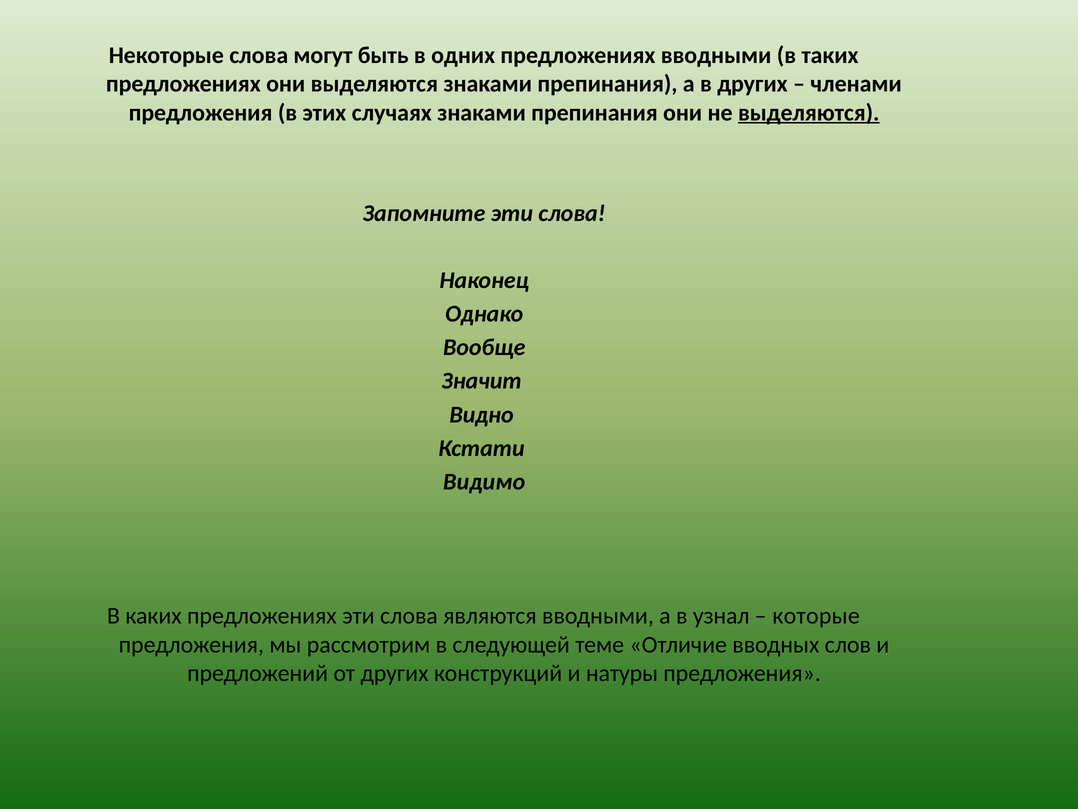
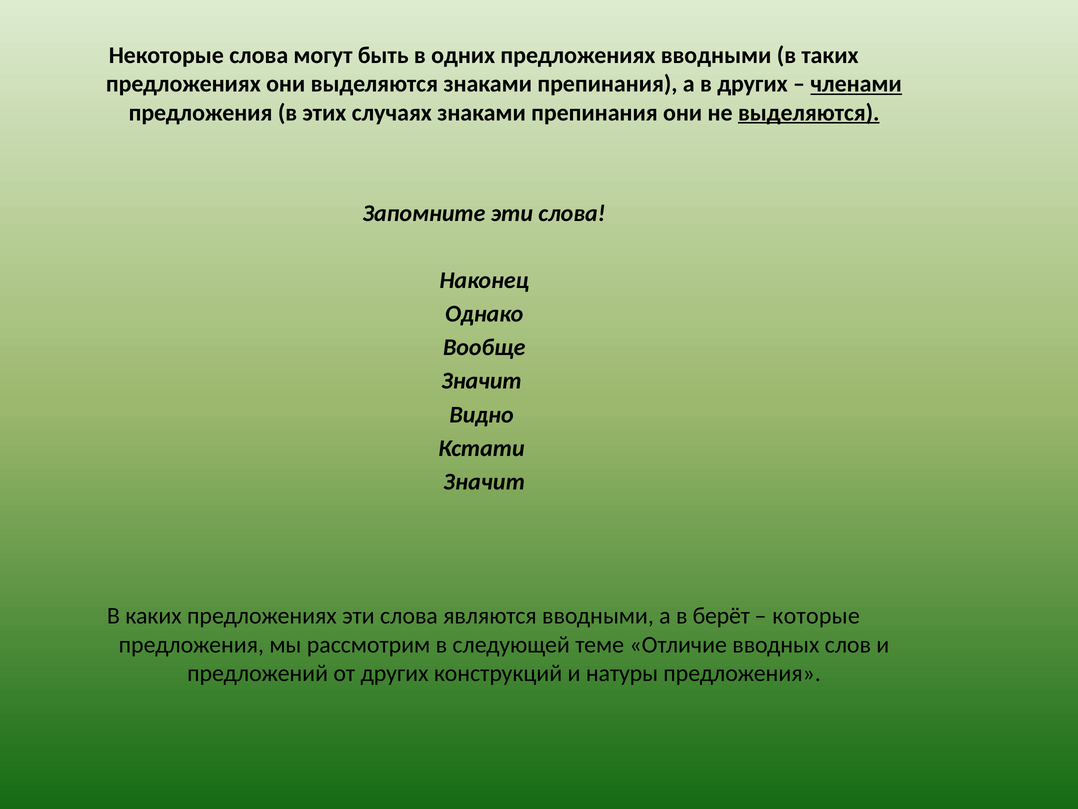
членами underline: none -> present (856, 84)
Видимо: Видимо -> Значит (484, 481)
узнал: узнал -> берёт (721, 616)
